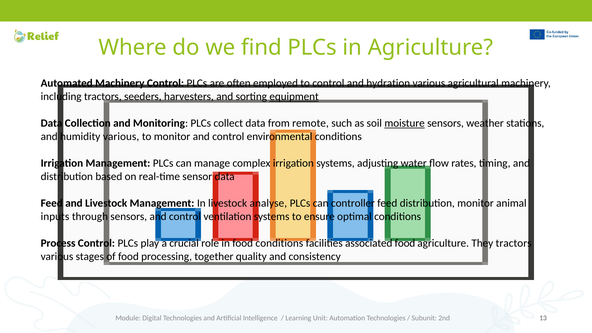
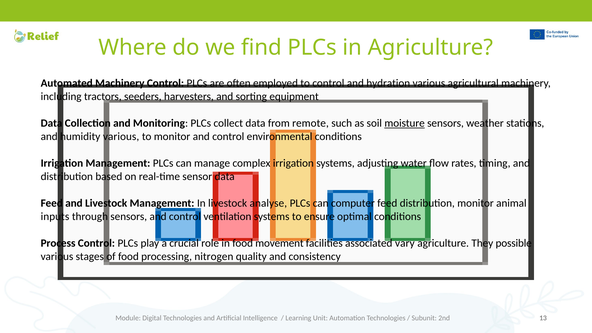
equipment underline: present -> none (294, 97)
controller: controller -> computer (353, 203)
food conditions: conditions -> movement (279, 243)
associated food: food -> vary (405, 243)
They tractors: tractors -> possible (514, 243)
together: together -> nitrogen (214, 256)
